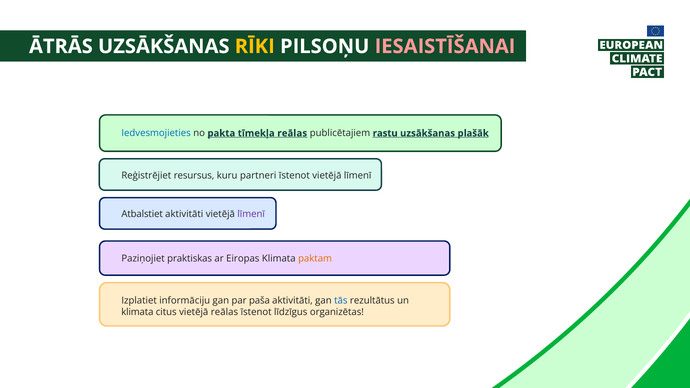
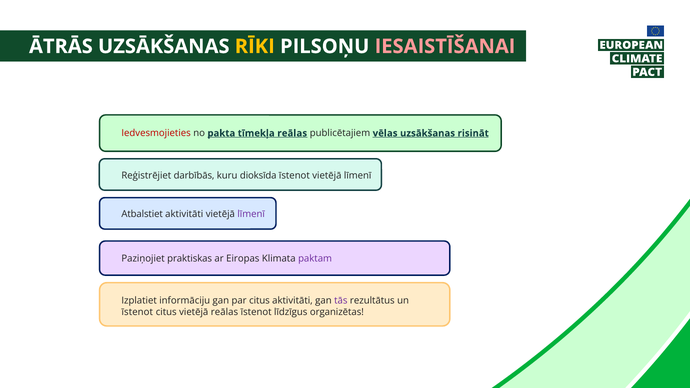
Iedvesmojieties colour: blue -> red (156, 133)
rastu: rastu -> vēlas (385, 133)
plašāk: plašāk -> risināt (473, 133)
resursus: resursus -> darbībās (194, 176)
partneri: partneri -> dioksīda (258, 176)
paktam colour: orange -> purple (315, 259)
par paša: paša -> citus (259, 301)
tās colour: blue -> purple (341, 301)
klimata: klimata -> īstenot (137, 312)
